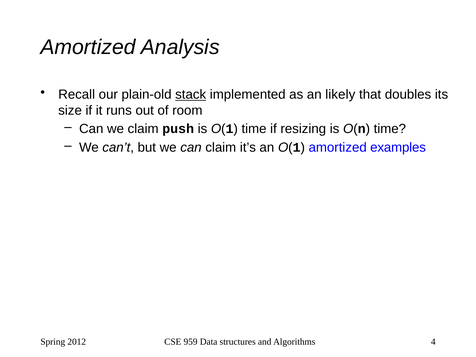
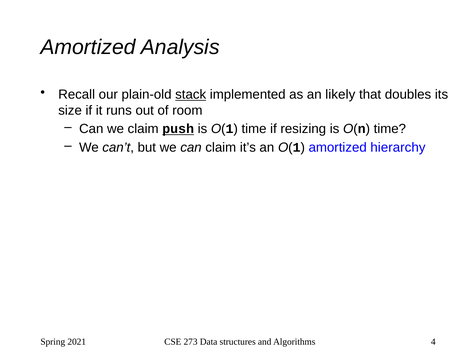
push underline: none -> present (178, 129)
examples: examples -> hierarchy (398, 147)
2012: 2012 -> 2021 (77, 342)
959: 959 -> 273 (191, 342)
